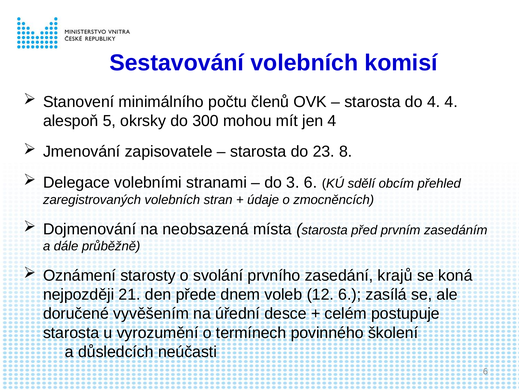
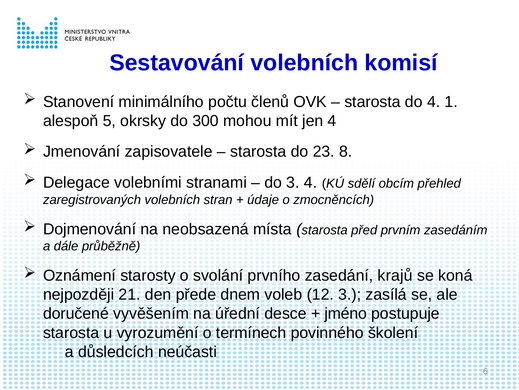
4 4: 4 -> 1 (451, 102)
3 6: 6 -> 4 (311, 182)
12 6: 6 -> 3 (350, 294)
celém: celém -> jméno (346, 313)
